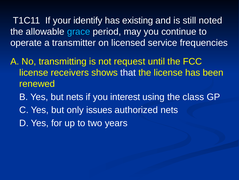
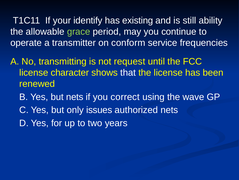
noted: noted -> ability (211, 20)
grace colour: light blue -> light green (79, 32)
licensed: licensed -> conform (128, 43)
receivers: receivers -> character (70, 72)
interest: interest -> correct (125, 97)
class: class -> wave (193, 97)
